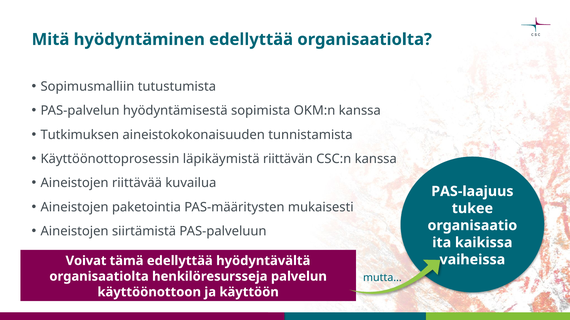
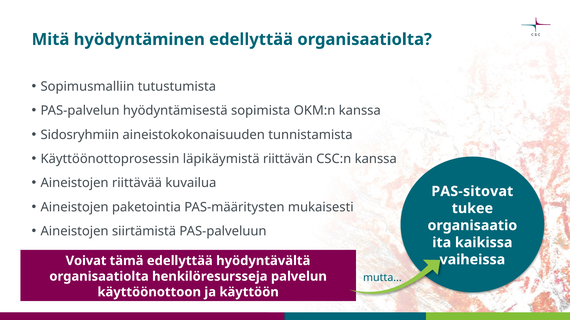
Tutkimuksen: Tutkimuksen -> Sidosryhmiin (80, 135)
PAS-laajuus: PAS-laajuus -> PAS-sitovat (472, 192)
